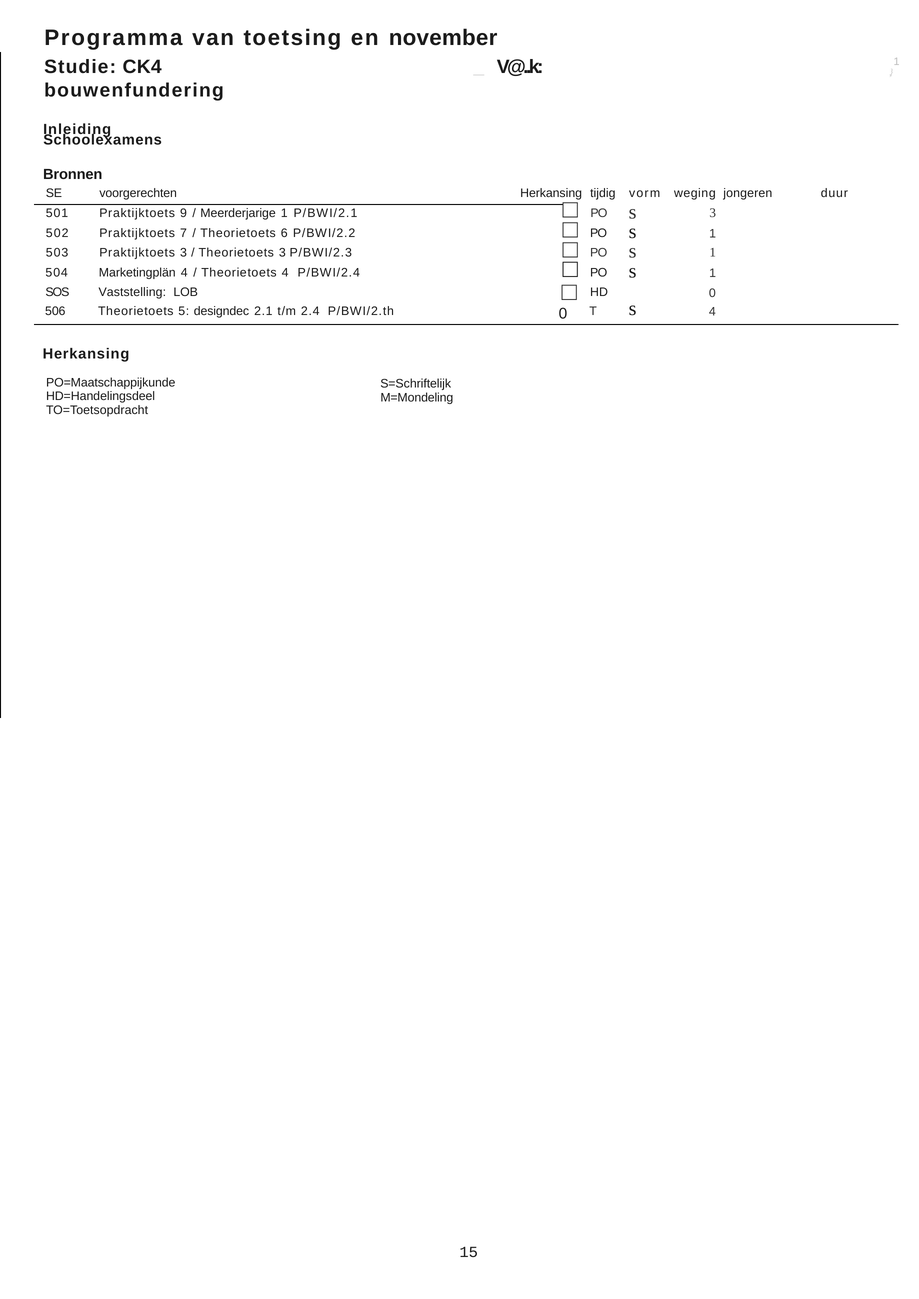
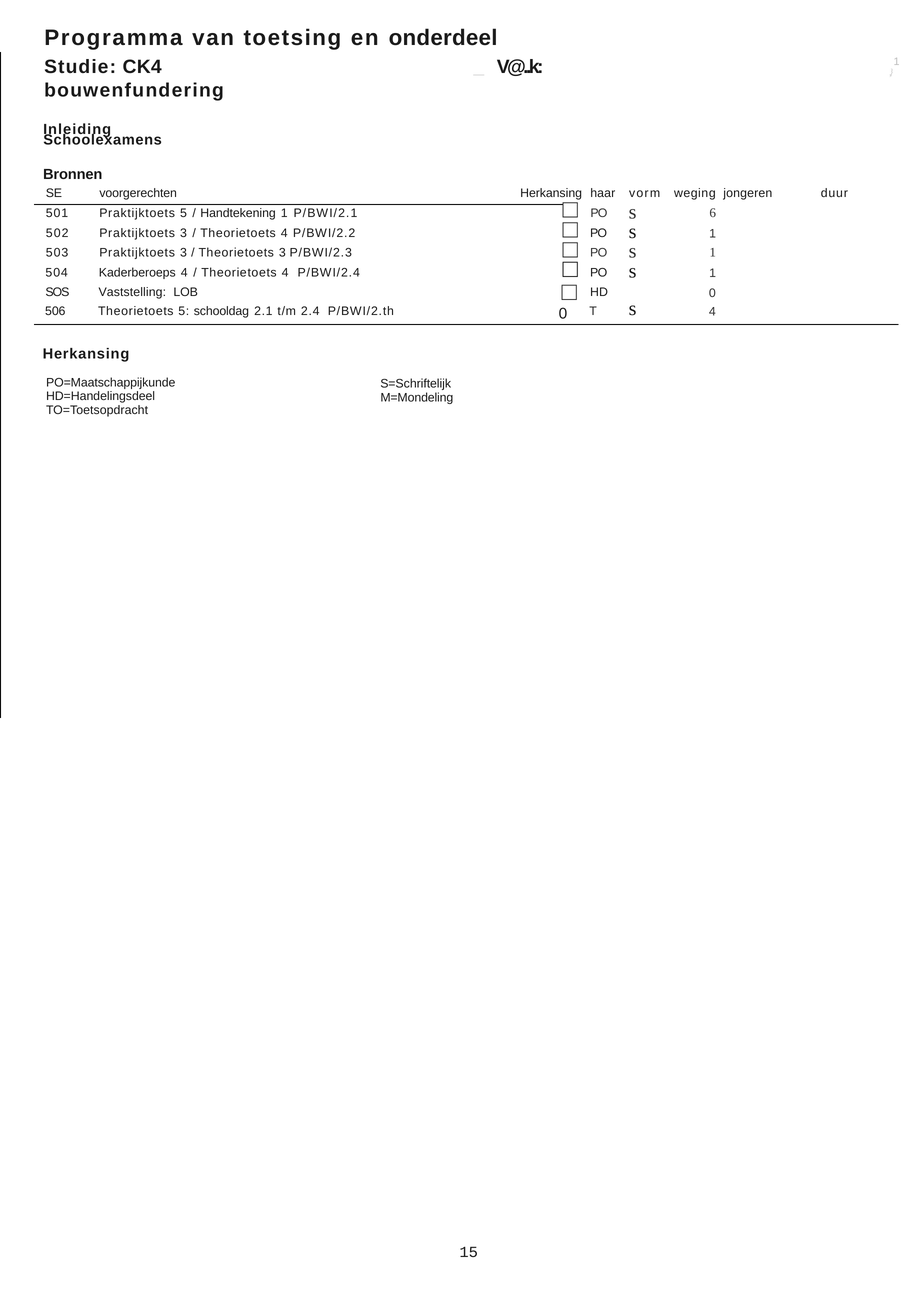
november: november -> onderdeel (443, 38)
tijdig: tijdig -> haar (603, 193)
Praktijktoets 9: 9 -> 5 (183, 213)
Meerderjarige: Meerderjarige -> Handtekening (238, 213)
s 3: 3 -> 6 (713, 213)
502 Praktijktoets 7: 7 -> 3 (183, 233)
6: 6 -> 4 (284, 233)
Marketingplän: Marketingplän -> Kaderberoeps (137, 273)
designdec: designdec -> schooldag (221, 312)
